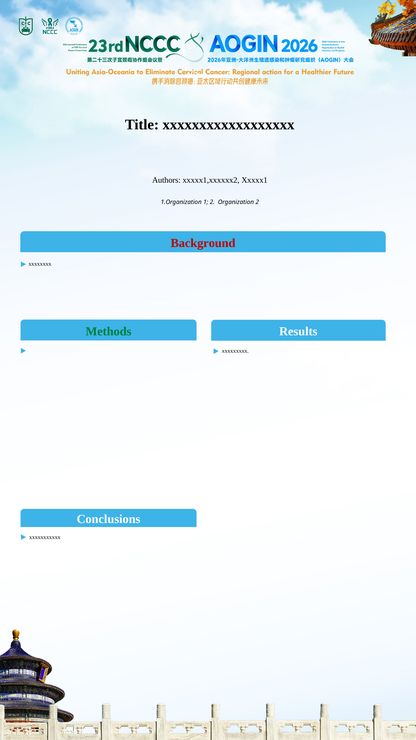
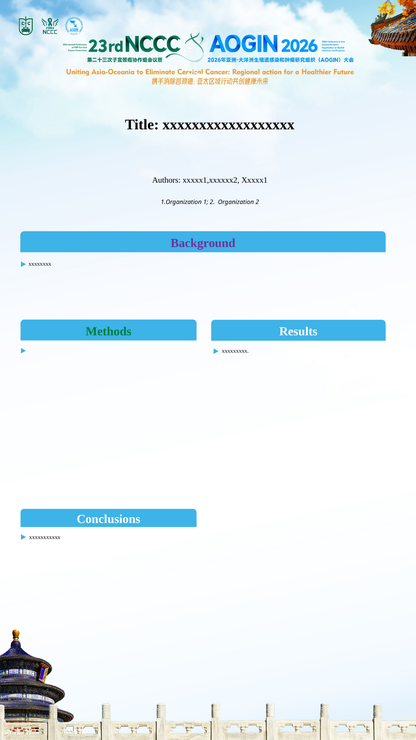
Background colour: red -> purple (203, 243)
